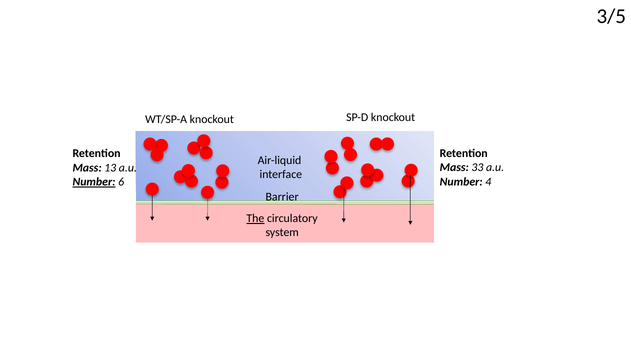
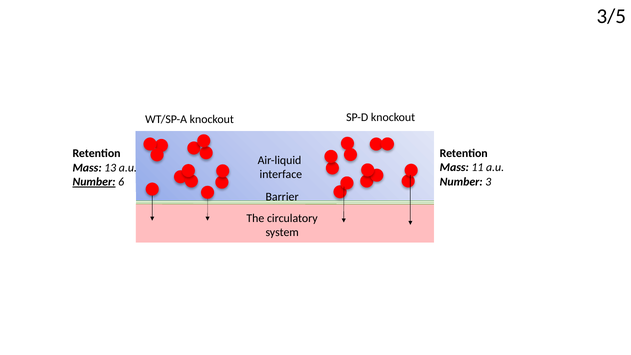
33: 33 -> 11 (477, 167)
4: 4 -> 3 (488, 182)
The underline: present -> none (255, 218)
